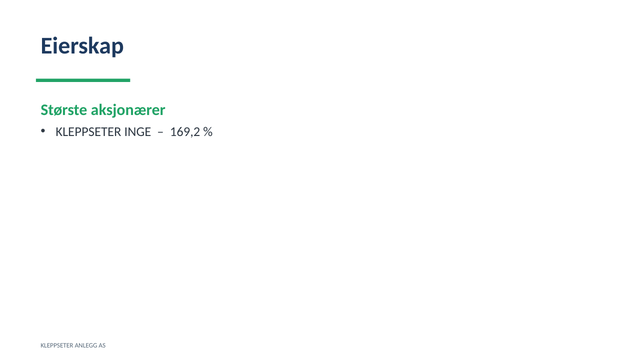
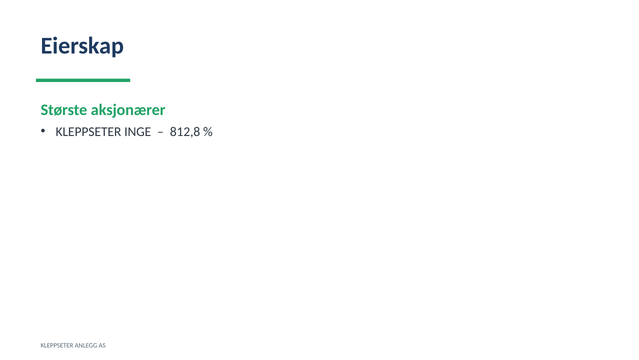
169,2: 169,2 -> 812,8 (185, 131)
